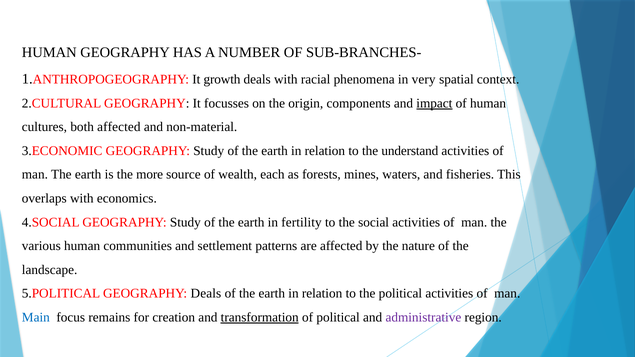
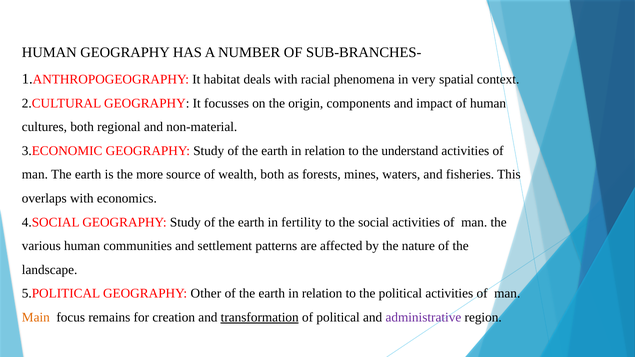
growth: growth -> habitat (222, 79)
impact underline: present -> none (434, 103)
both affected: affected -> regional (119, 127)
wealth each: each -> both (272, 175)
GEOGRAPHY Deals: Deals -> Other (206, 294)
Main colour: blue -> orange (36, 318)
